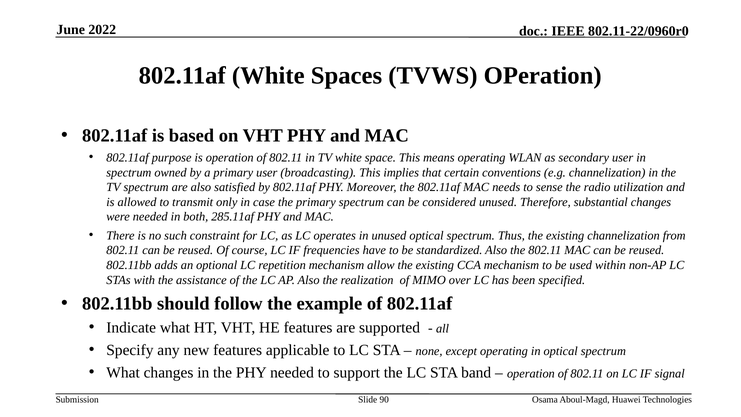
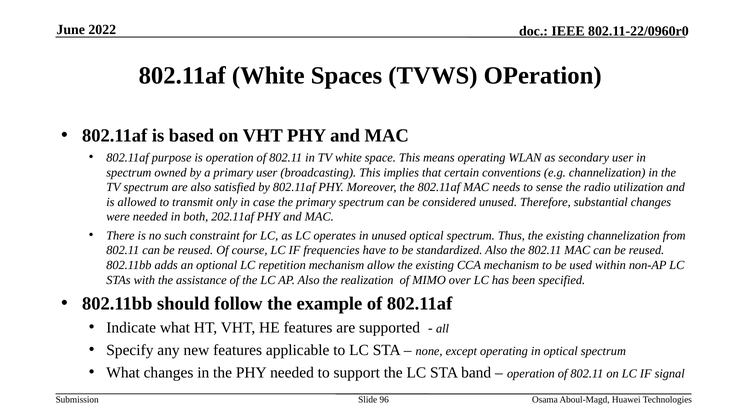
285.11af: 285.11af -> 202.11af (233, 217)
90: 90 -> 96 (384, 400)
